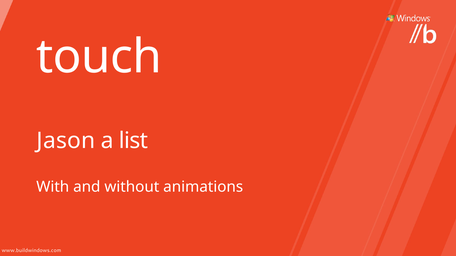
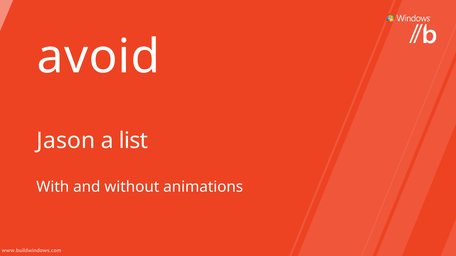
touch: touch -> avoid (98, 57)
